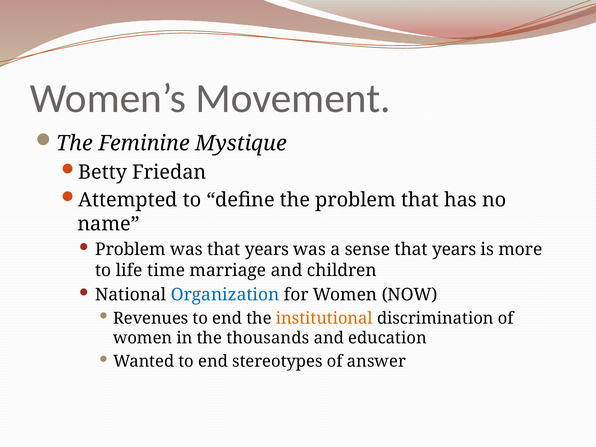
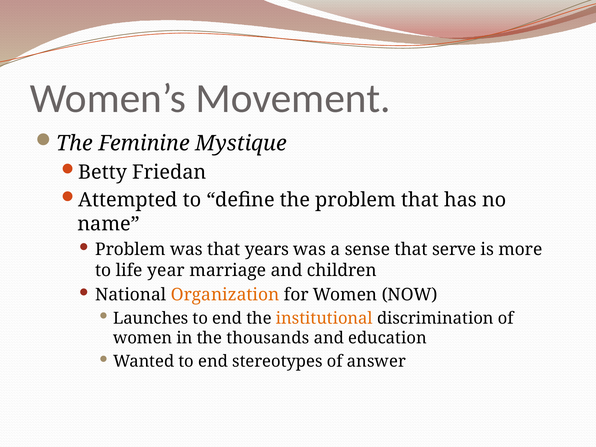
sense that years: years -> serve (454, 249)
time: time -> year (166, 270)
Organization colour: blue -> orange (225, 295)
Revenues: Revenues -> Launches (151, 318)
